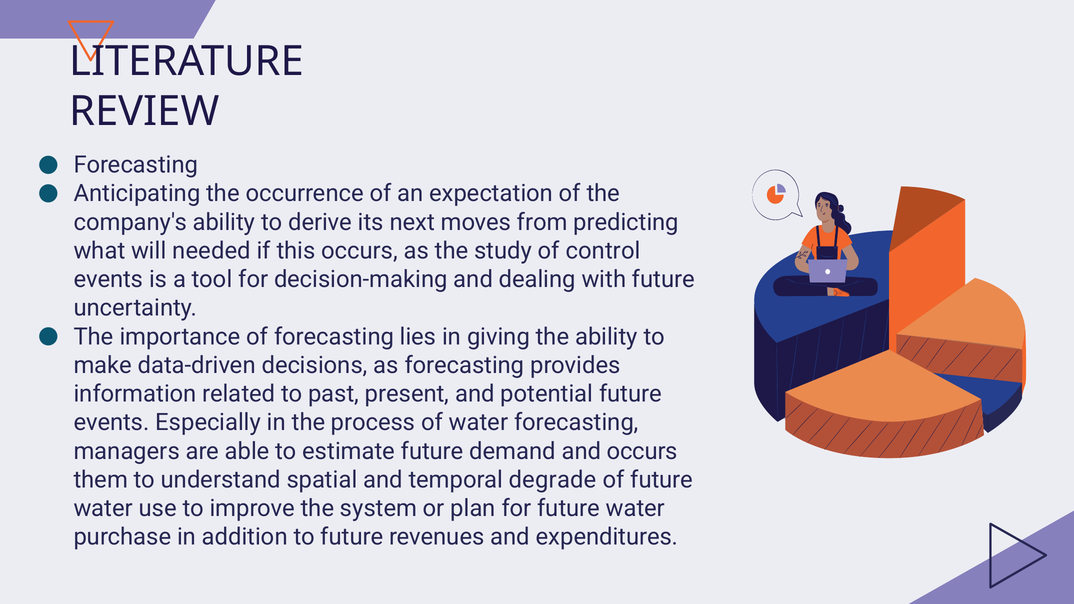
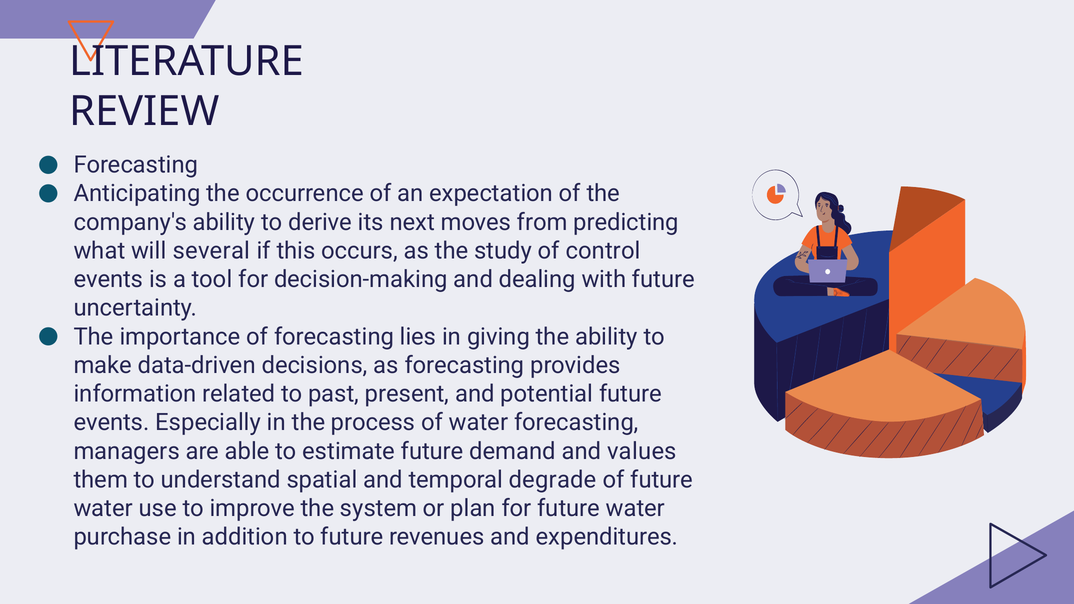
needed: needed -> several (211, 251)
and occurs: occurs -> values (642, 451)
